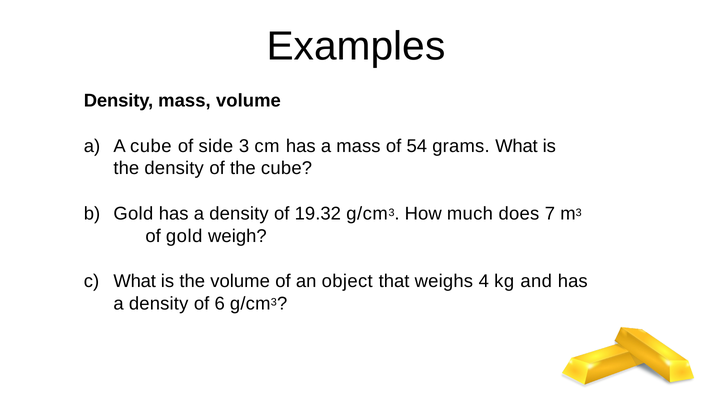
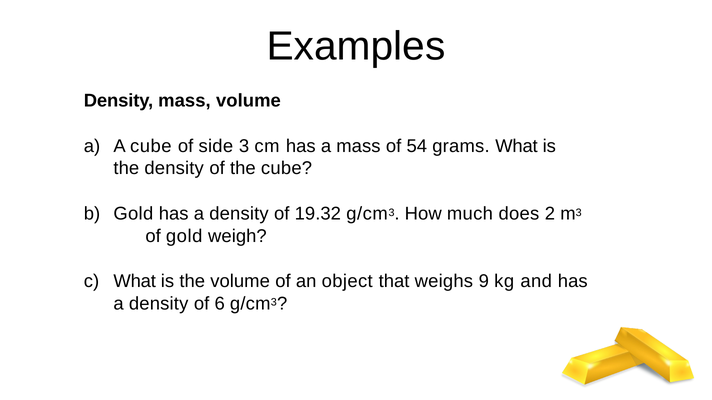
7: 7 -> 2 (550, 214)
4: 4 -> 9 (484, 282)
